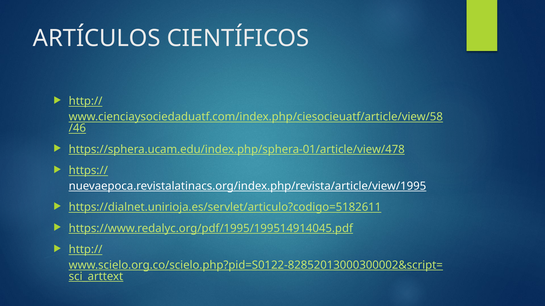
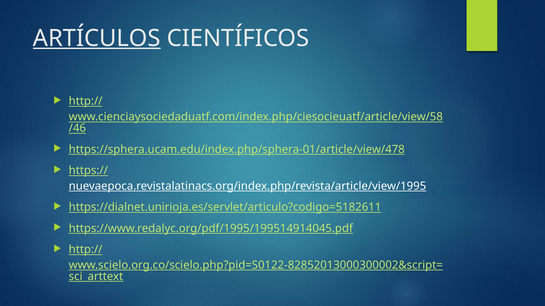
ARTÍCULOS underline: none -> present (97, 38)
